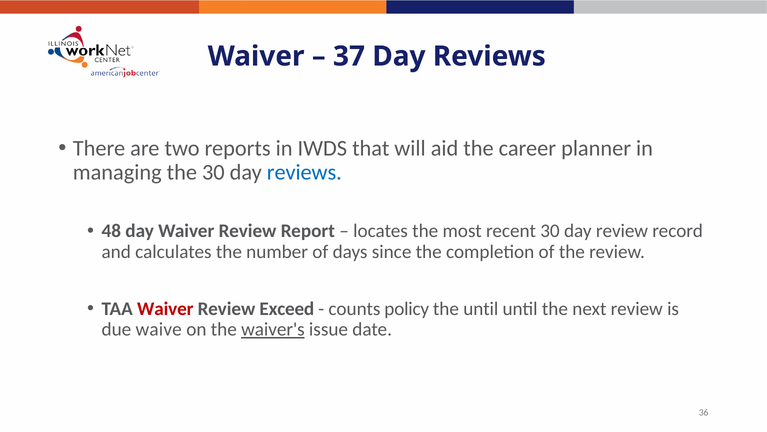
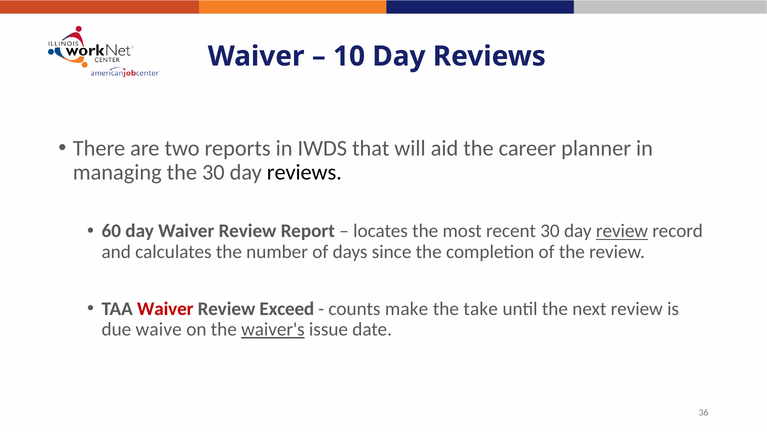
37: 37 -> 10 (349, 56)
reviews colour: blue -> black (304, 172)
48: 48 -> 60 (111, 231)
review underline: none -> present (622, 231)
policy: policy -> make (407, 308)
the until: until -> take (481, 308)
